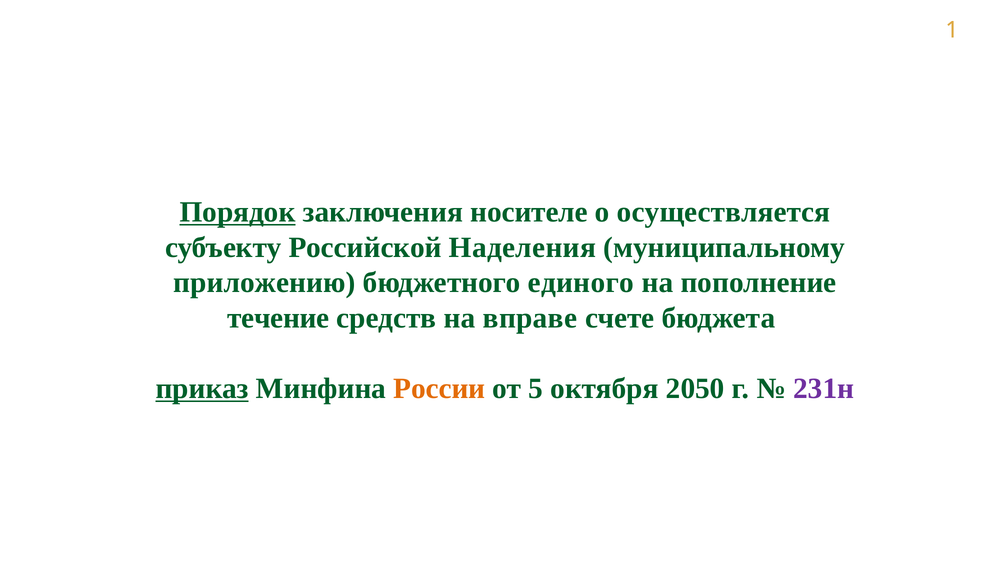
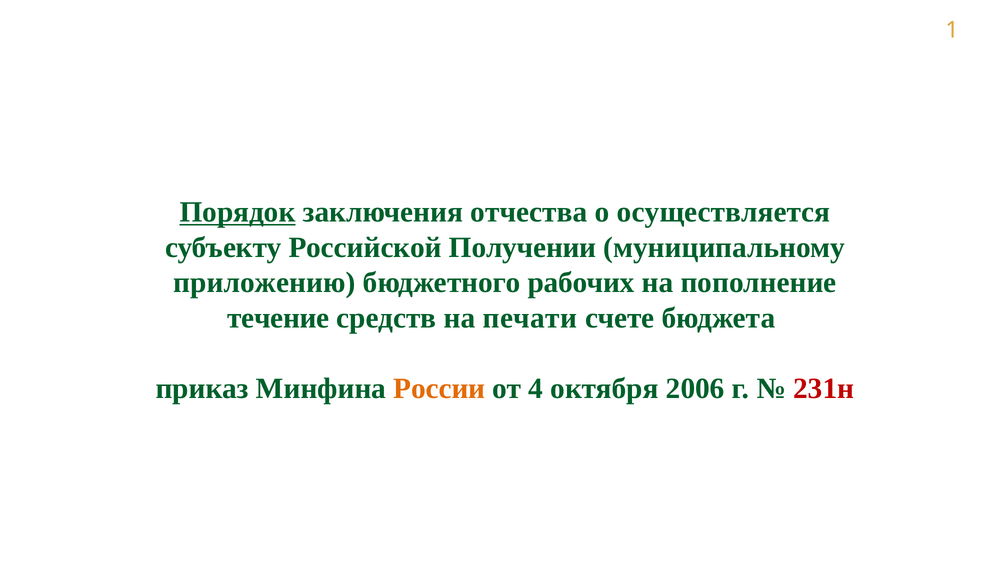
носителе: носителе -> отчества (529, 212)
Наделения: Наделения -> Получении (523, 247)
единого: единого -> рабочих (581, 282)
вправе: вправе -> печати (530, 318)
приказ underline: present -> none (202, 388)
5: 5 -> 4 (536, 388)
2050: 2050 -> 2006 (695, 388)
231н colour: purple -> red (824, 388)
